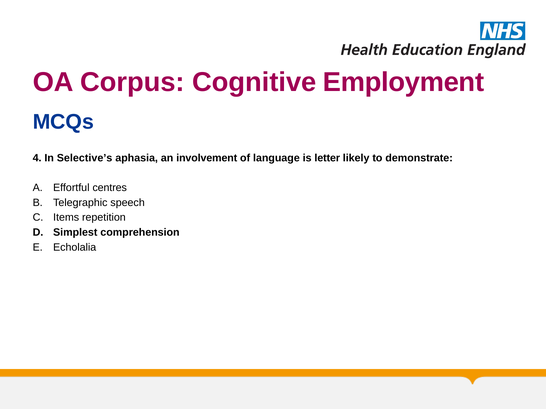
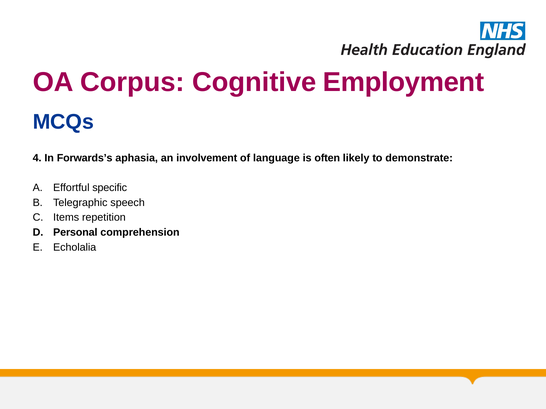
Selective’s: Selective’s -> Forwards’s (85, 158)
letter: letter -> often (327, 158)
centres: centres -> specific (110, 188)
Simplest: Simplest -> Personal (75, 233)
